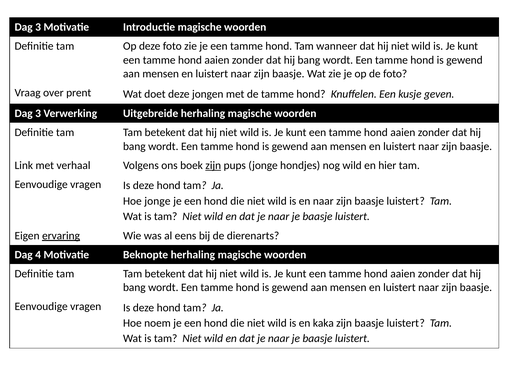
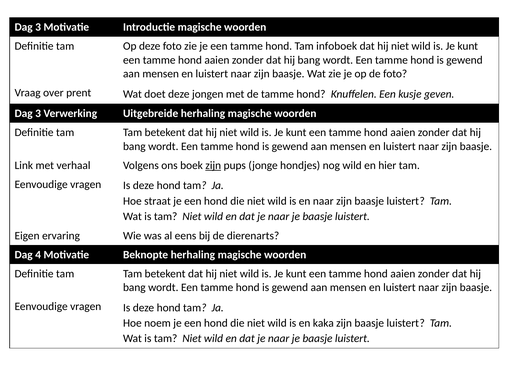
wanneer: wanneer -> infoboek (337, 46)
Hoe jonge: jonge -> straat (158, 201)
ervaring underline: present -> none (61, 236)
